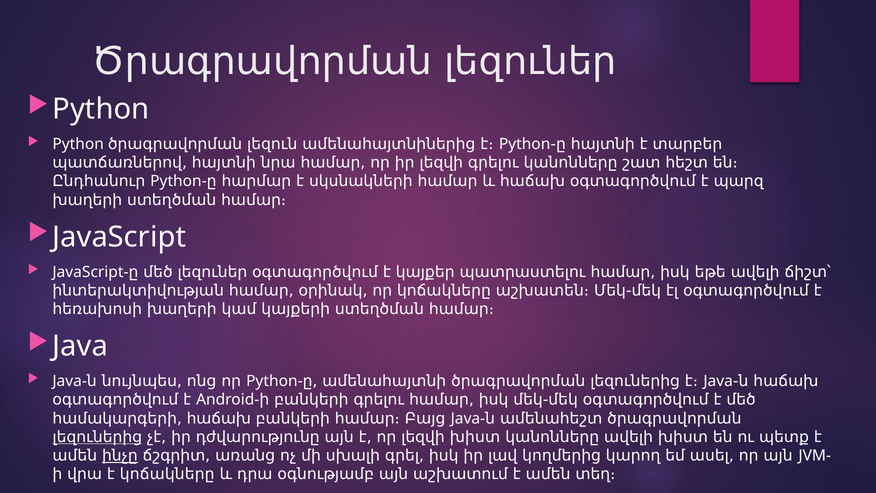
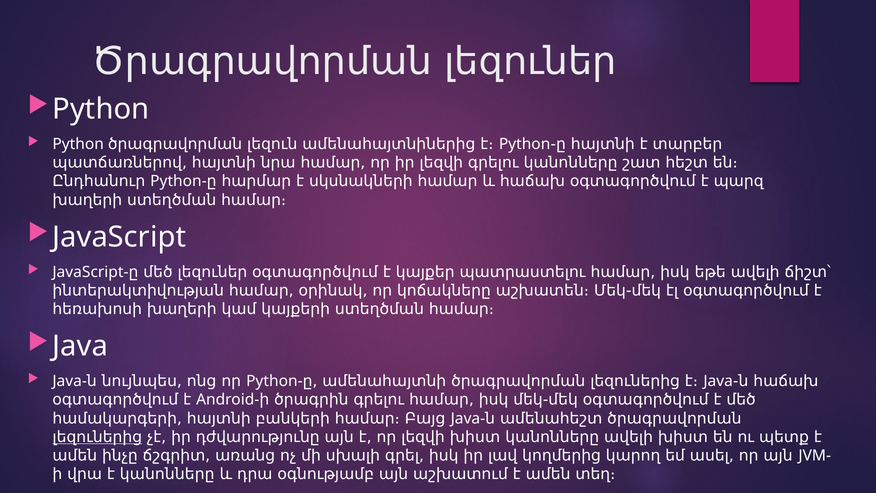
բանկերի: բանկերի -> ծրագրին (311, 400)
համակարգերի հաճախ: հաճախ -> հայտնի (219, 418)
ինչը underline: present -> none (120, 455)
է կոճակները: կոճակները -> կանոնները (167, 474)
